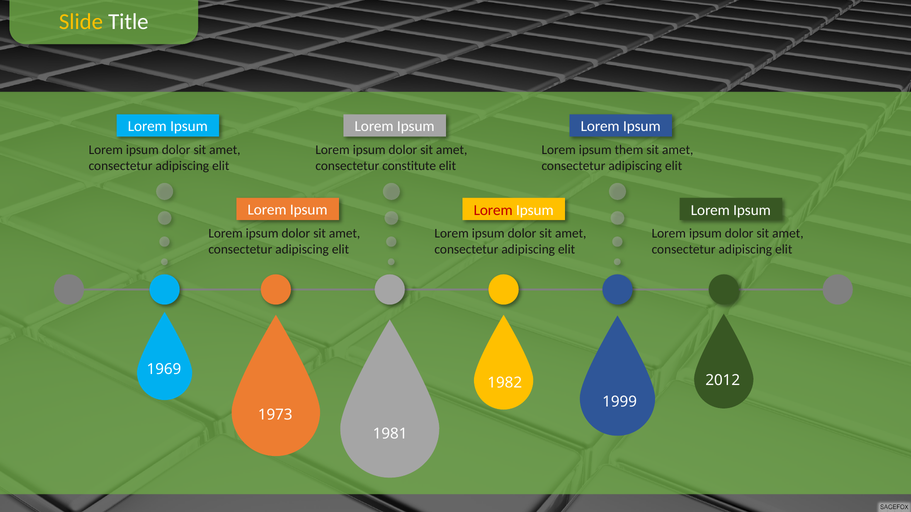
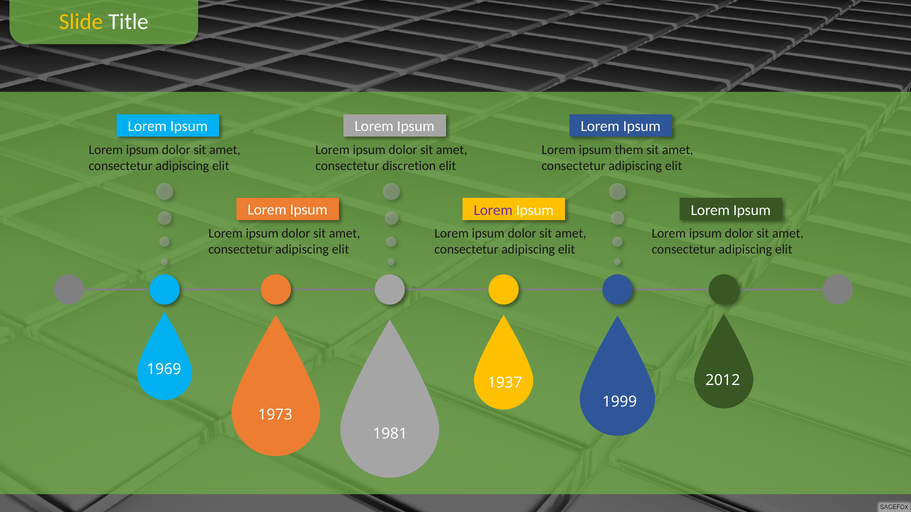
constitute: constitute -> discretion (409, 166)
Lorem colour: red -> purple (493, 210)
1982: 1982 -> 1937 (505, 383)
